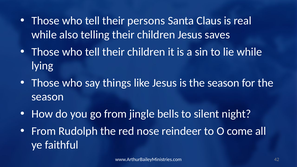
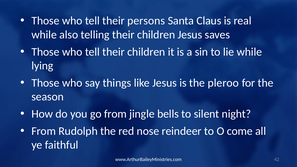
is the season: season -> pleroo (223, 83)
